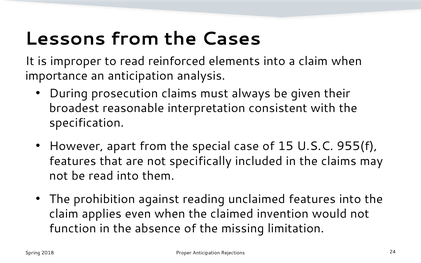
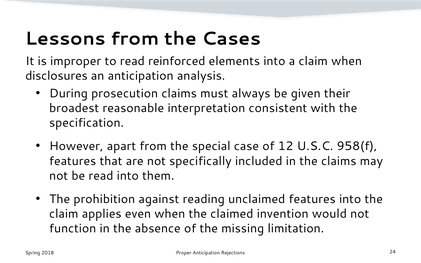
importance: importance -> disclosures (56, 76)
15: 15 -> 12 (286, 146)
955(f: 955(f -> 958(f (357, 146)
